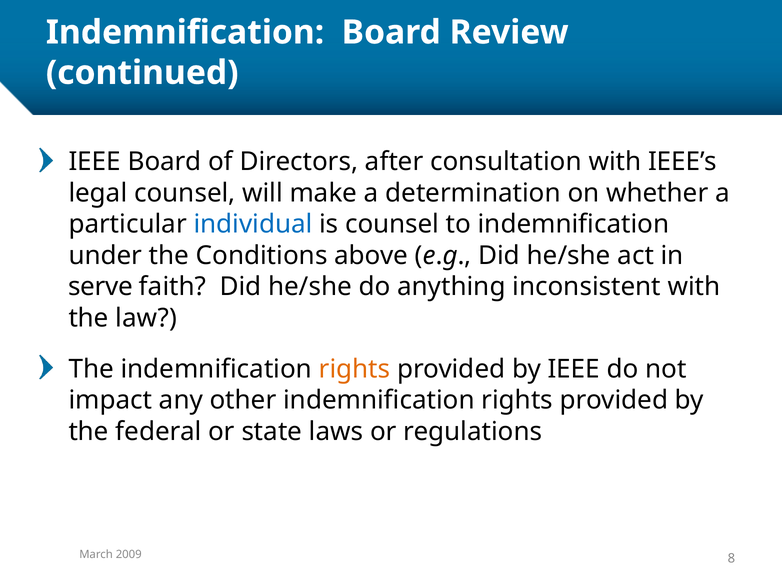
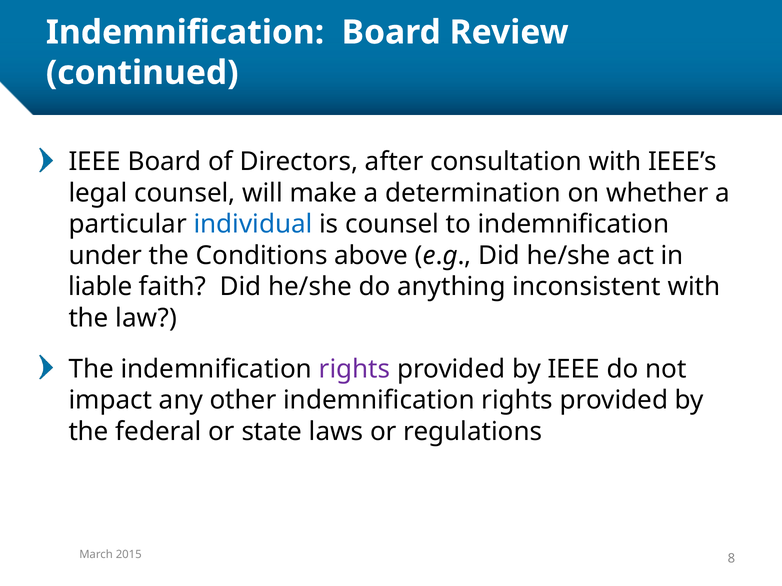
serve: serve -> liable (100, 287)
rights colour: orange -> purple (355, 369)
2009: 2009 -> 2015 (129, 555)
